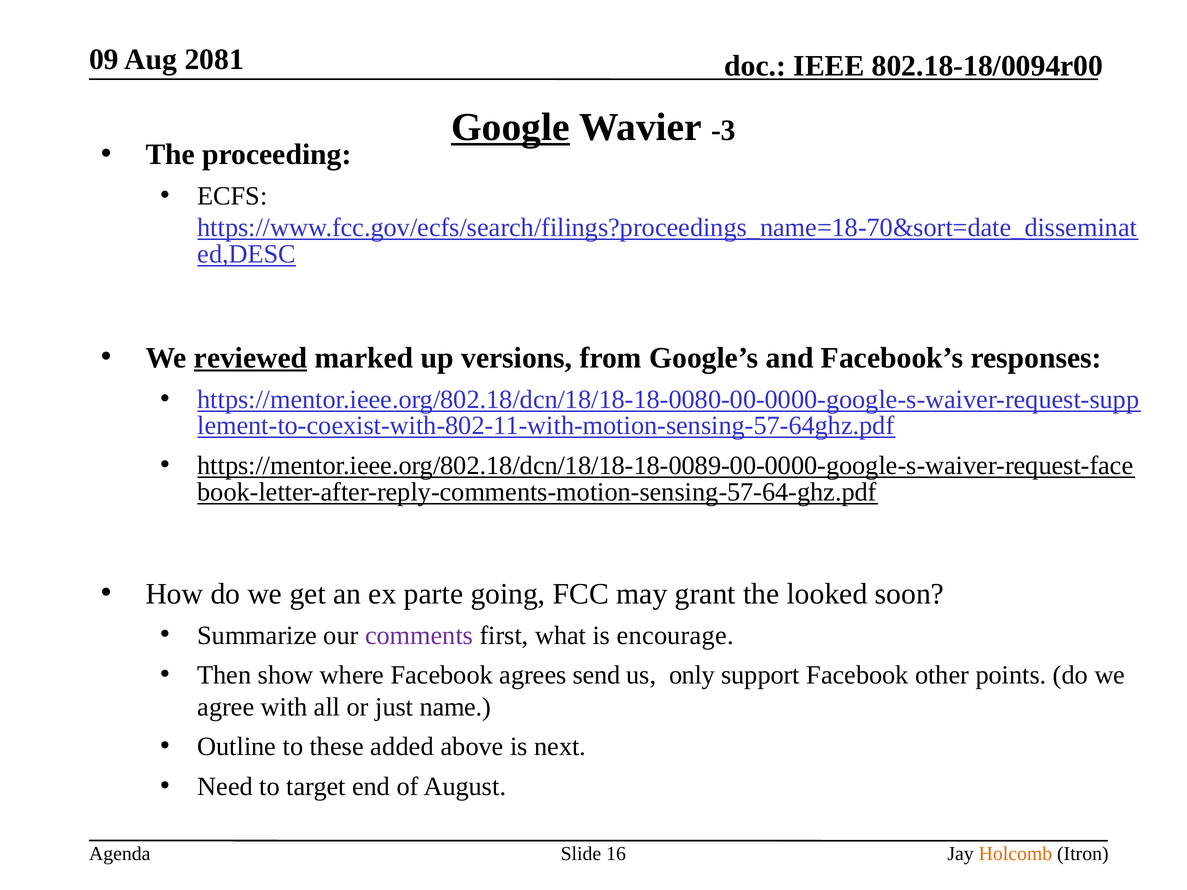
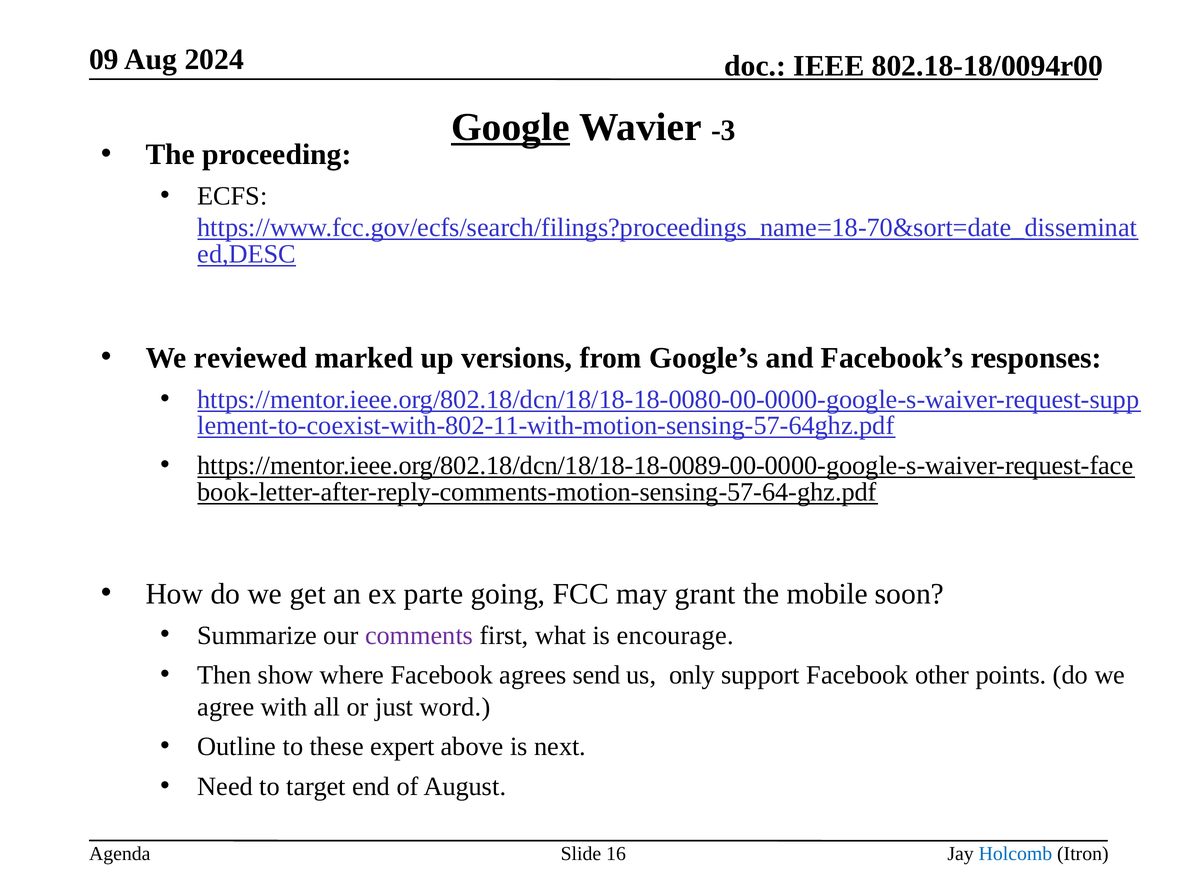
2081: 2081 -> 2024 (214, 59)
reviewed underline: present -> none (251, 358)
looked: looked -> mobile (827, 594)
name: name -> word (455, 707)
added: added -> expert (402, 747)
Holcomb colour: orange -> blue (1015, 854)
